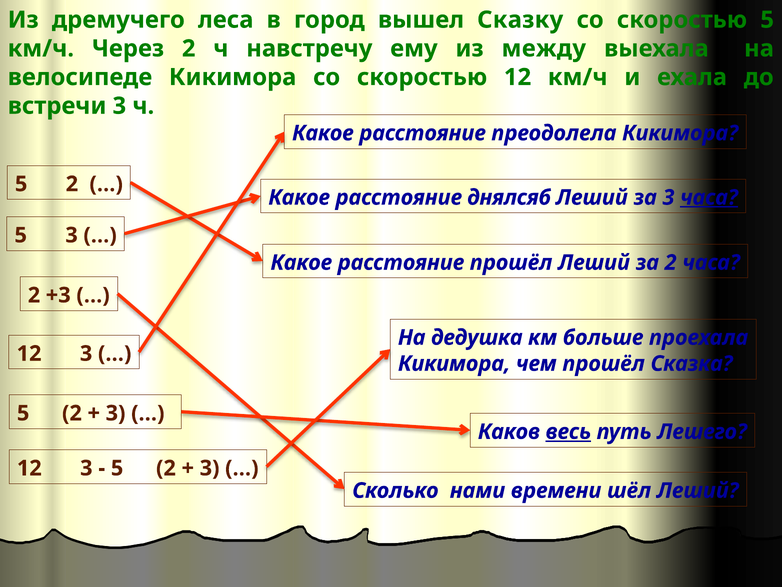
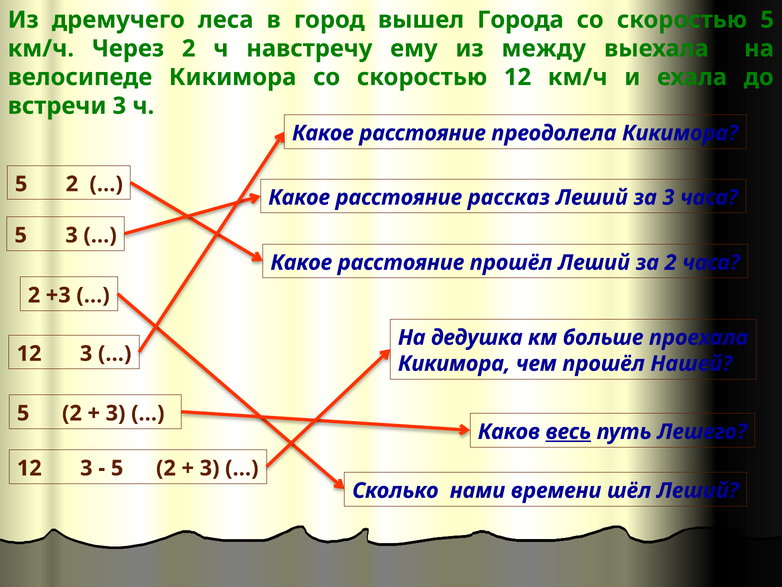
Сказку: Сказку -> Города (520, 20)
днялсяб: днялсяб -> рассказ (509, 197)
часа underline: present -> none (709, 197)
Сказка: Сказка -> Нашей (691, 363)
